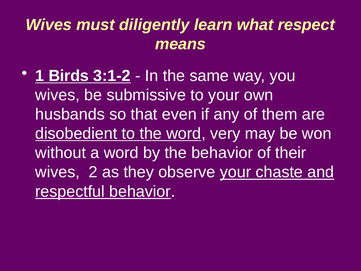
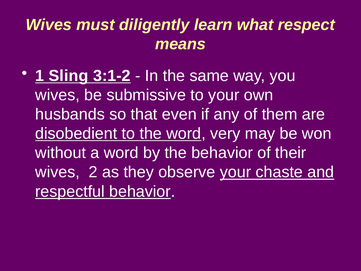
Birds: Birds -> Sling (69, 76)
